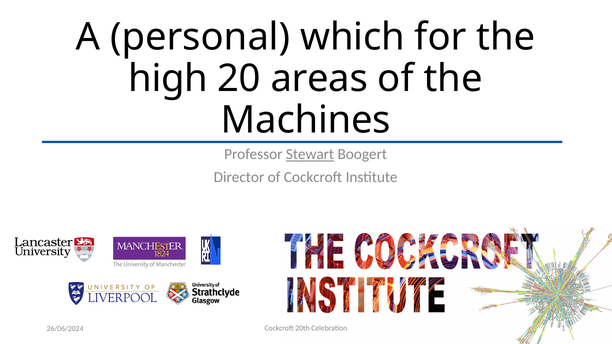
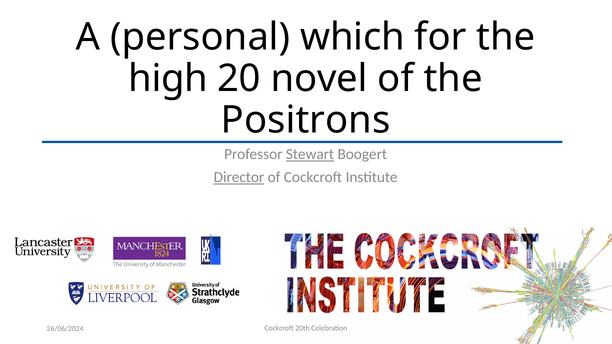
areas: areas -> novel (319, 79)
Machines: Machines -> Positrons (306, 120)
Director underline: none -> present (239, 177)
